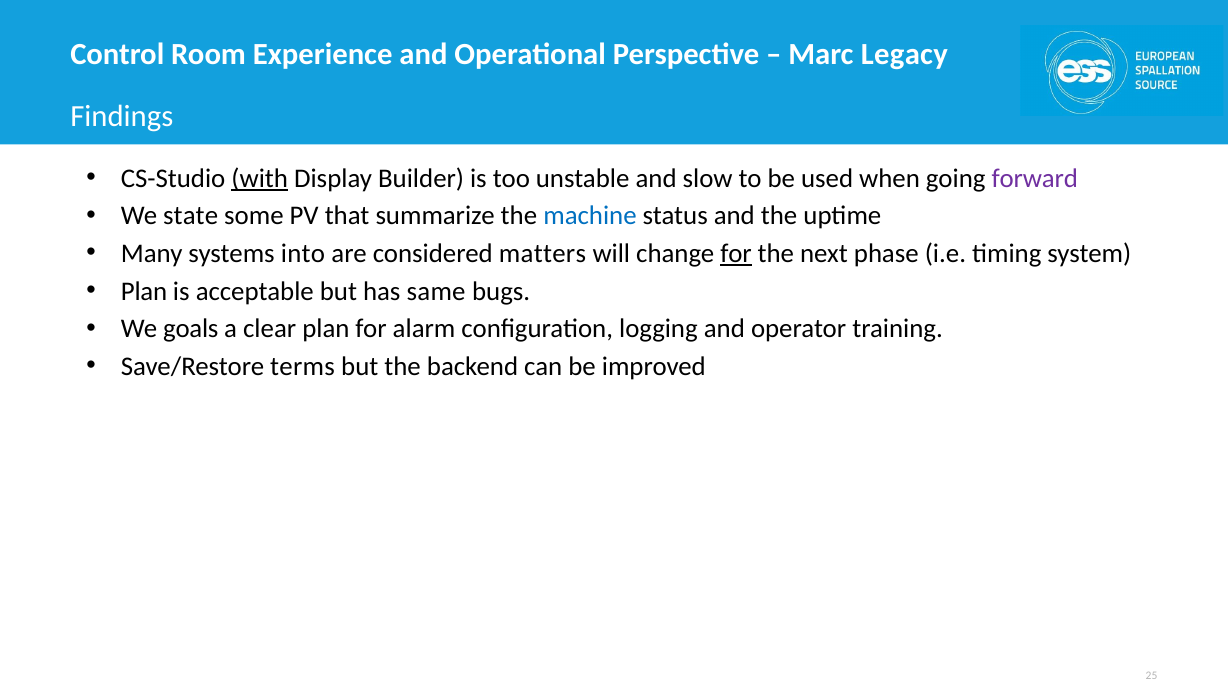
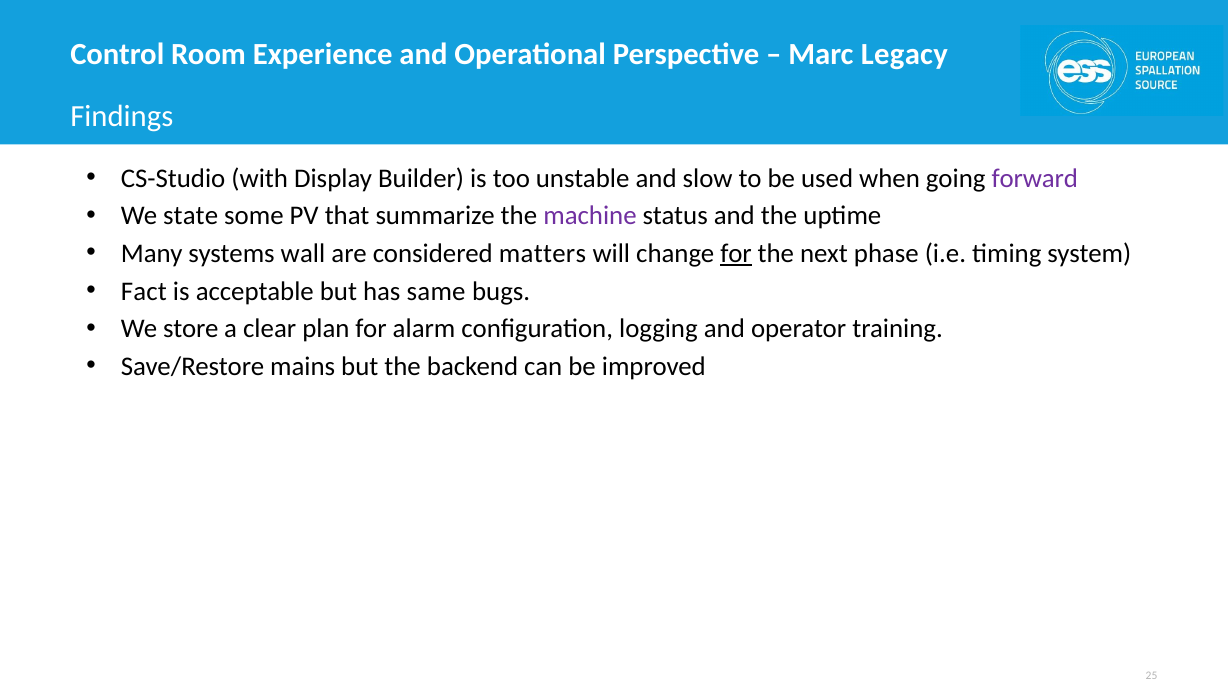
with underline: present -> none (260, 178)
machine colour: blue -> purple (590, 216)
into: into -> wall (303, 254)
Plan: Plan -> Fact (144, 291)
goals: goals -> store (191, 329)
terms: terms -> mains (303, 366)
